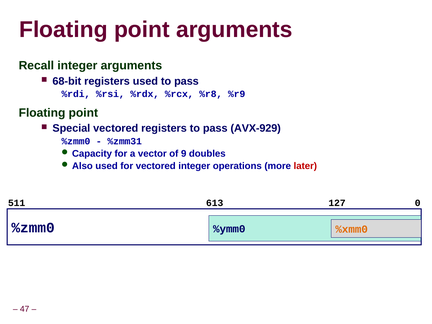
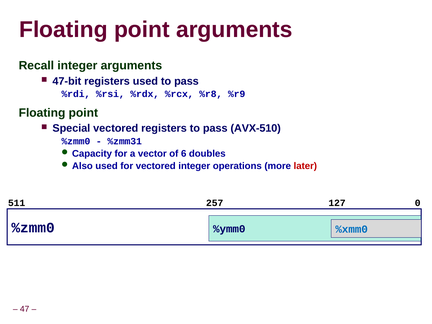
68-bit: 68-bit -> 47-bit (67, 81)
AVX-929: AVX-929 -> AVX-510 (256, 128)
9: 9 -> 6 (184, 154)
613: 613 -> 257 (215, 203)
%xmm0 colour: orange -> blue (352, 229)
